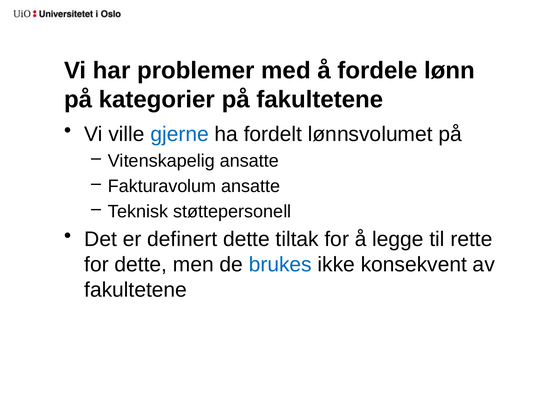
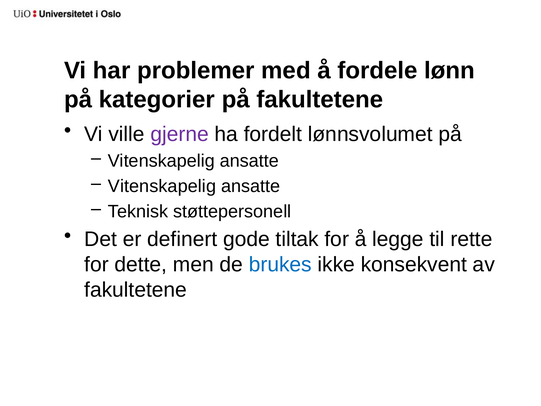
gjerne colour: blue -> purple (180, 134)
Fakturavolum: Fakturavolum -> Vitenskapelig (162, 186)
definert dette: dette -> gode (246, 239)
